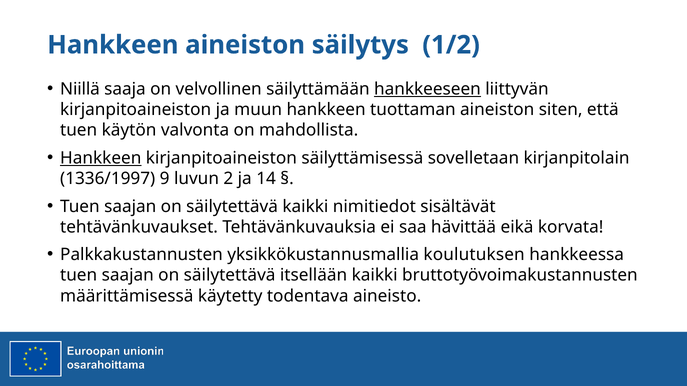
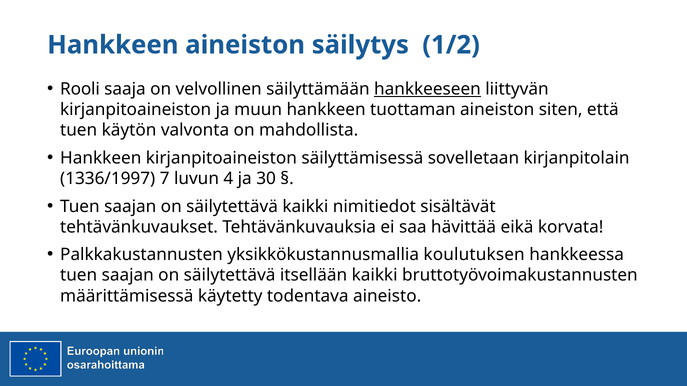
Niillä: Niillä -> Rooli (80, 89)
Hankkeen underline: present -> none (101, 158)
9: 9 -> 7 (165, 179)
2: 2 -> 4 (228, 179)
14: 14 -> 30 (266, 179)
